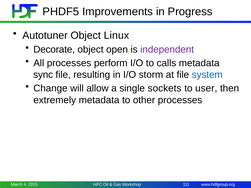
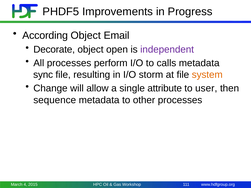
Autotuner: Autotuner -> According (45, 35)
Linux: Linux -> Email (117, 35)
system colour: blue -> orange (207, 75)
sockets: sockets -> attribute (165, 88)
extremely: extremely -> sequence (55, 100)
